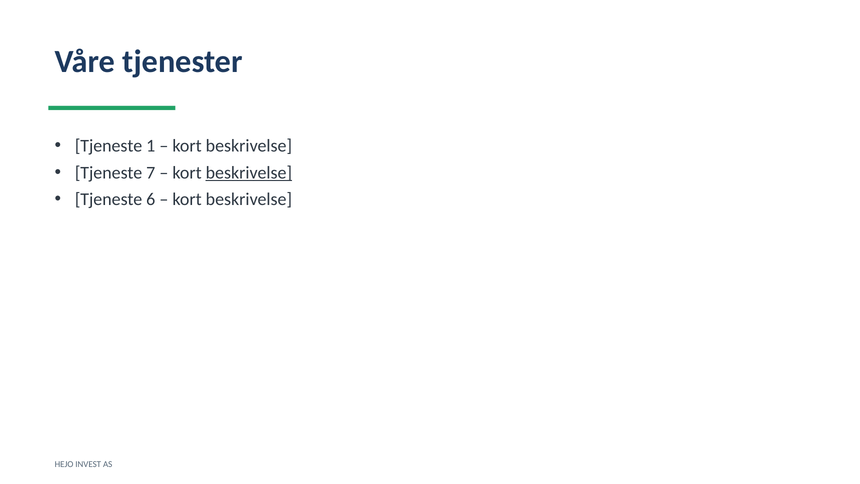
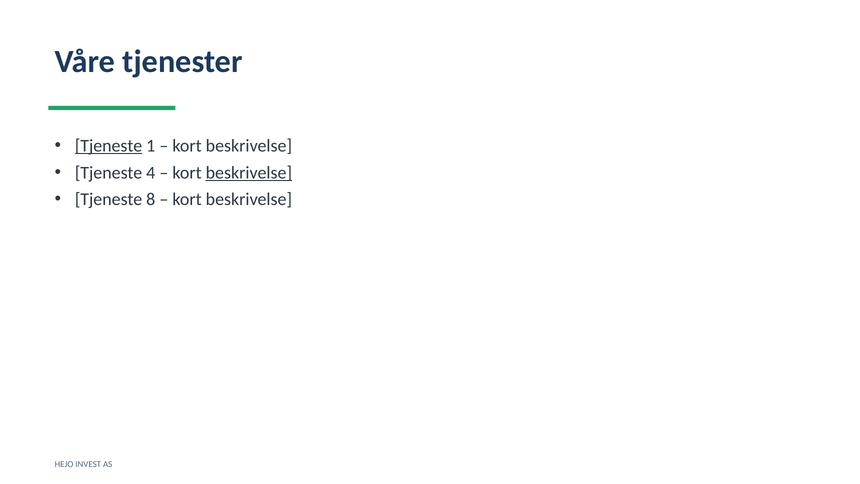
Tjeneste underline: none -> present (109, 146)
7: 7 -> 4 (151, 173)
6: 6 -> 8 (151, 199)
